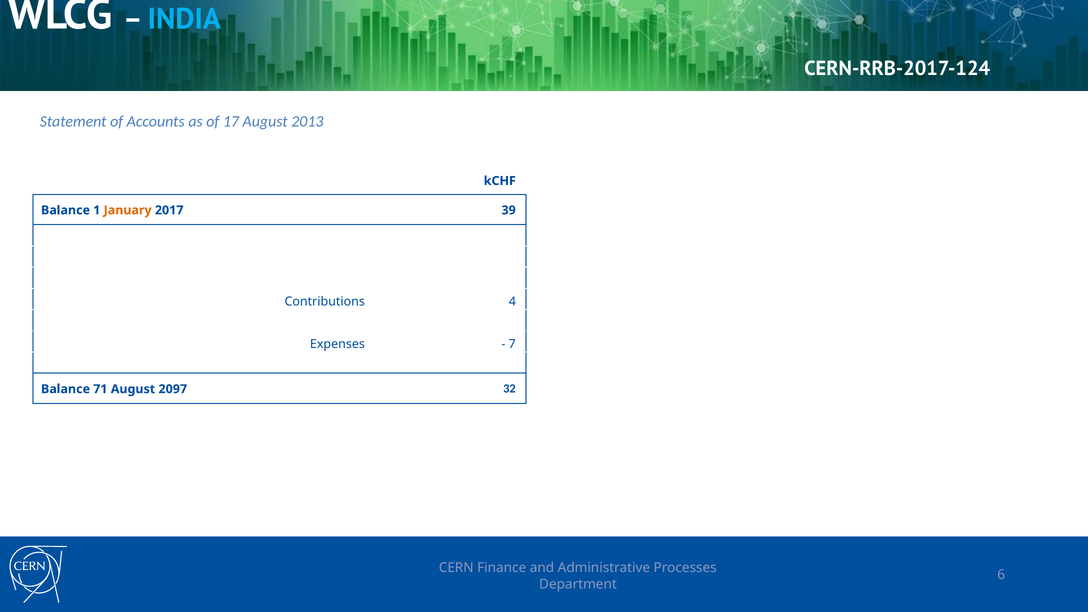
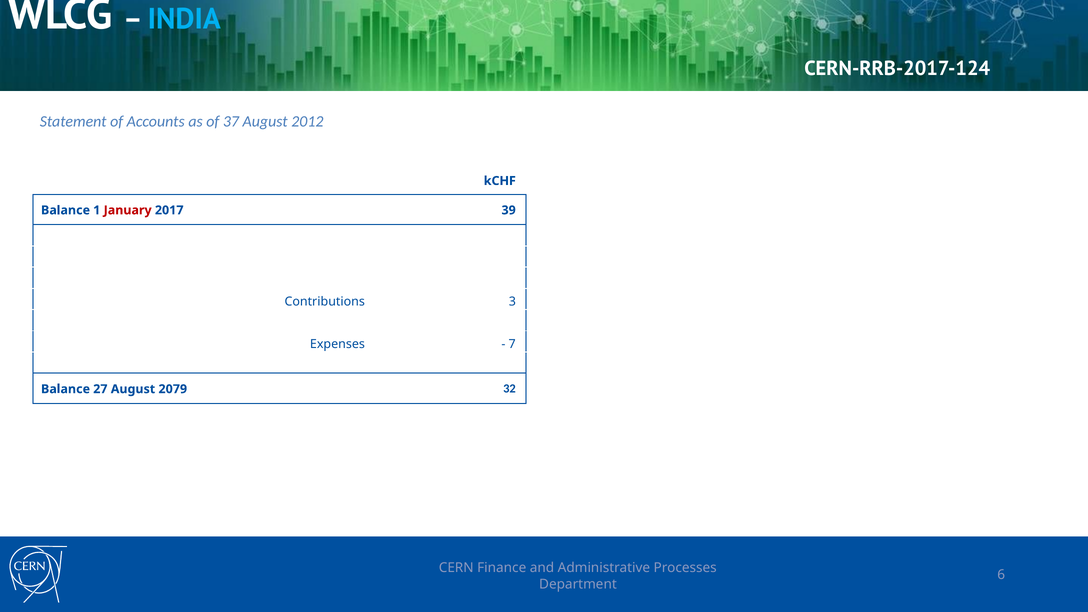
17: 17 -> 37 (231, 121)
2013: 2013 -> 2012 (307, 121)
January colour: orange -> red (128, 210)
4: 4 -> 3 (512, 302)
71: 71 -> 27 (100, 389)
2097: 2097 -> 2079 (173, 389)
